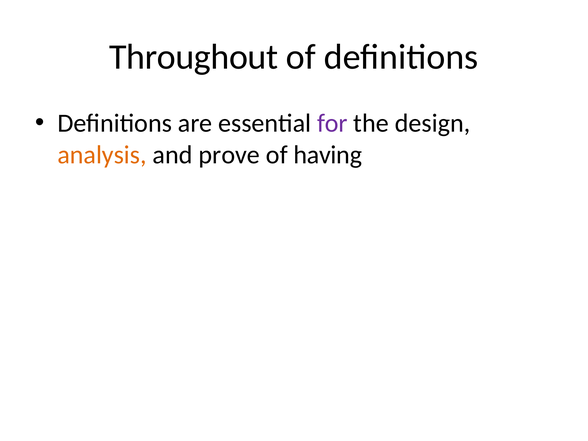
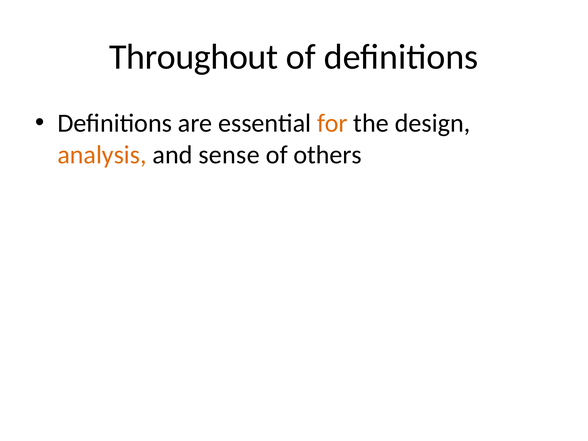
for colour: purple -> orange (332, 123)
prove: prove -> sense (229, 155)
having: having -> others (328, 155)
